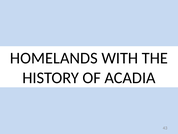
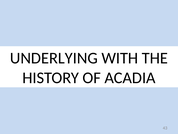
HOMELANDS: HOMELANDS -> UNDERLYING (54, 58)
